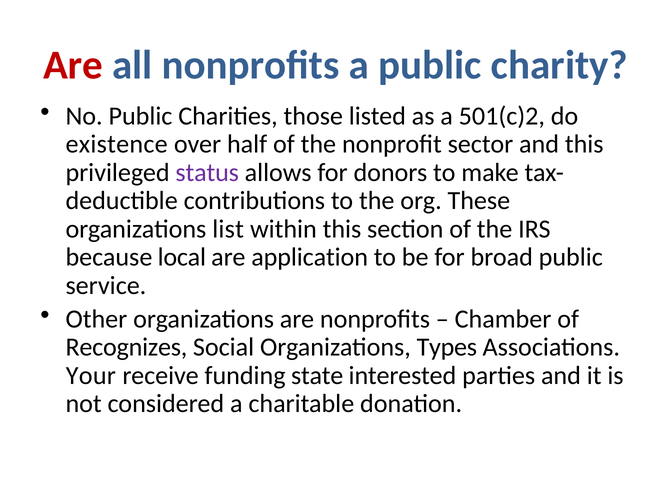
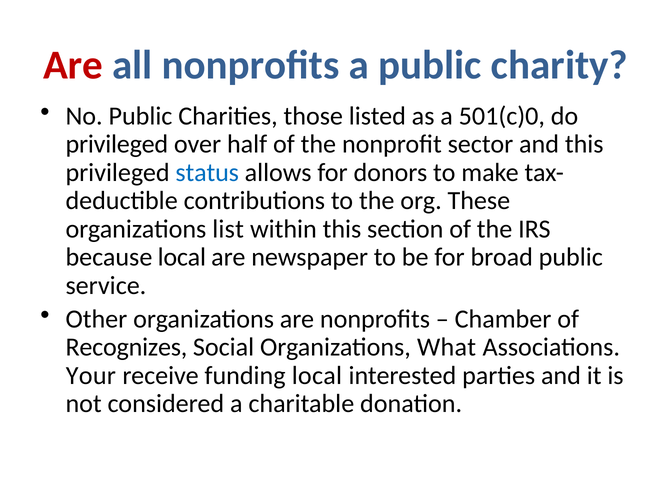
501(c)2: 501(c)2 -> 501(c)0 (502, 116)
existence: existence -> privileged (117, 144)
status colour: purple -> blue (207, 173)
application: application -> newspaper (310, 257)
Types: Types -> What (447, 347)
funding state: state -> local (317, 375)
